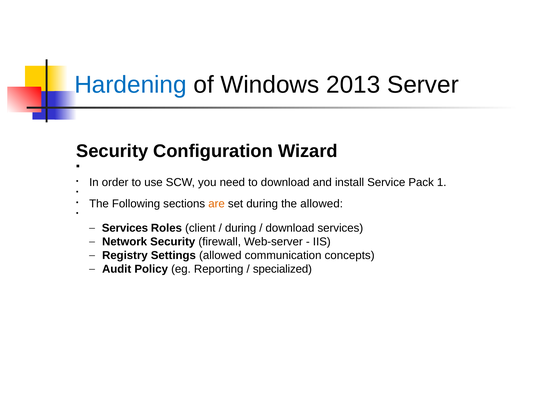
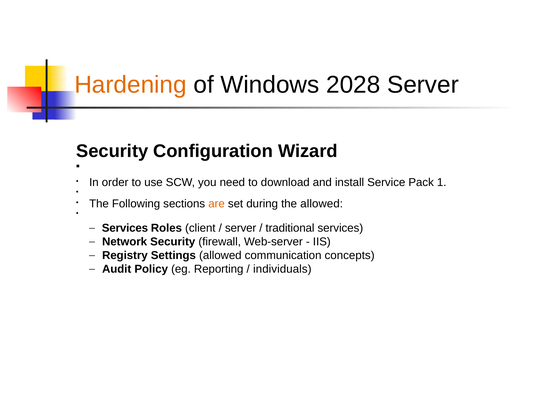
Hardening colour: blue -> orange (131, 85)
2013: 2013 -> 2028 (353, 85)
during: during -> server (241, 228)
download: download -> traditional (290, 228)
specialized: specialized -> individuals (282, 269)
